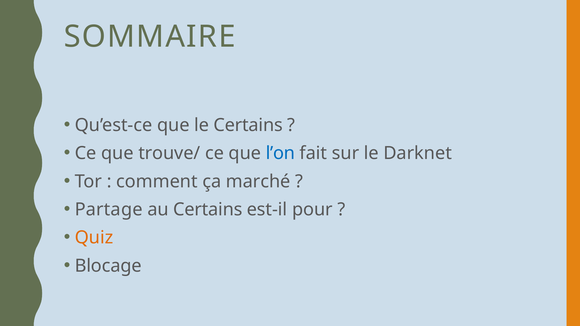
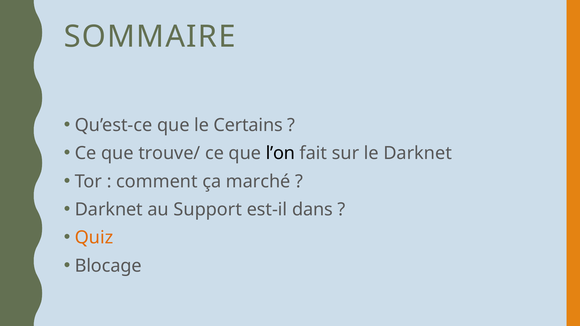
l’on colour: blue -> black (280, 153)
Partage: Partage -> Darknet (109, 210)
au Certains: Certains -> Support (208, 210)
pour: pour -> dans (312, 210)
